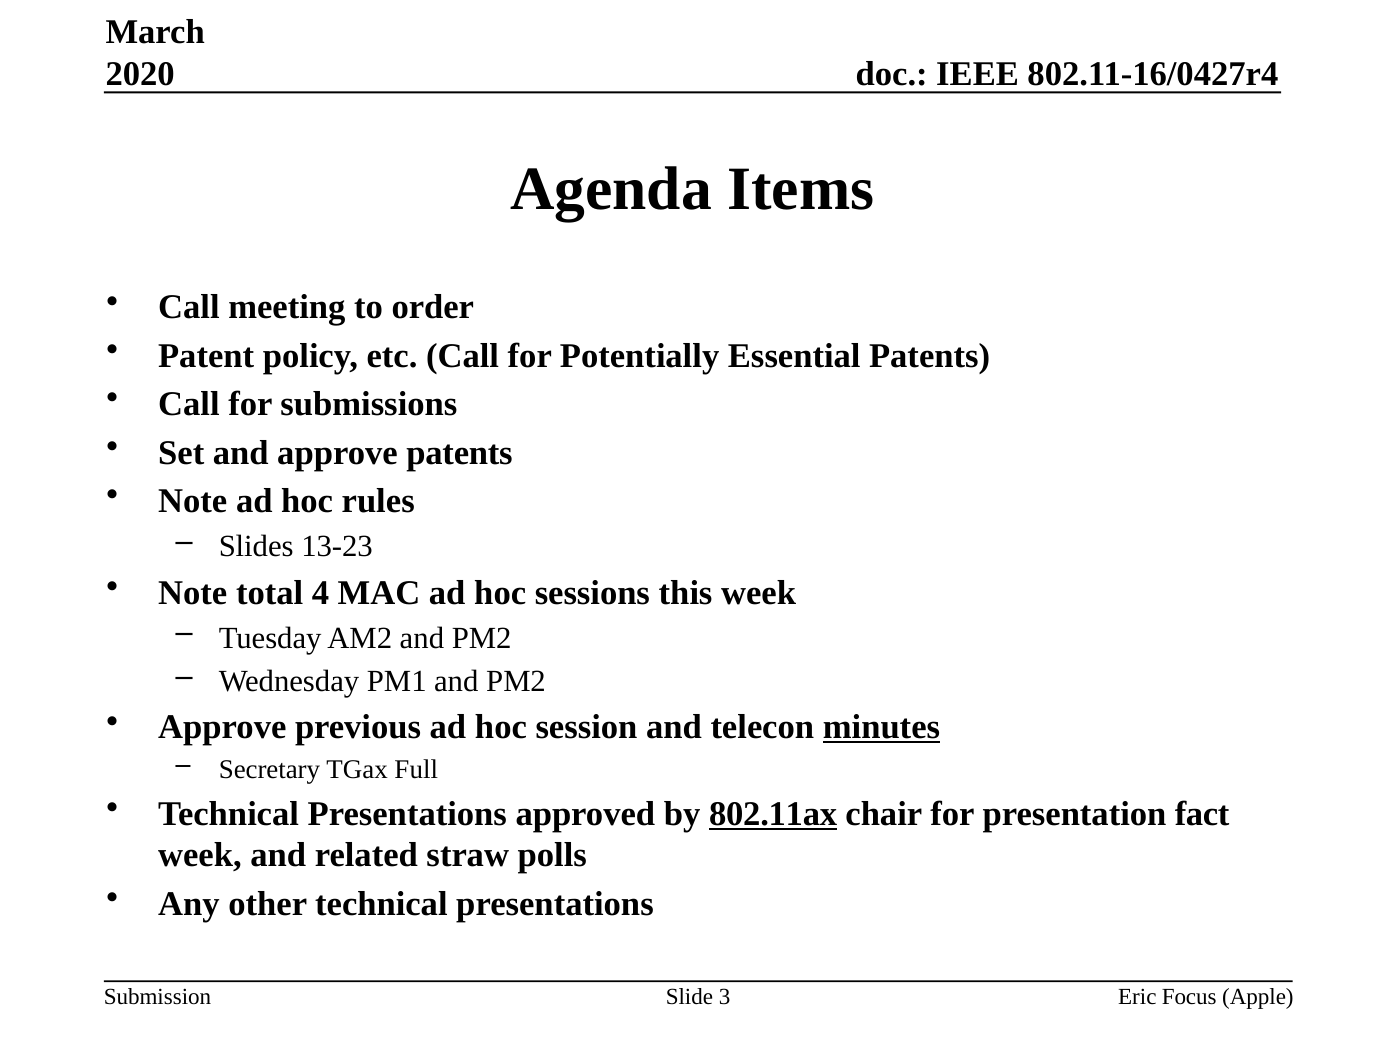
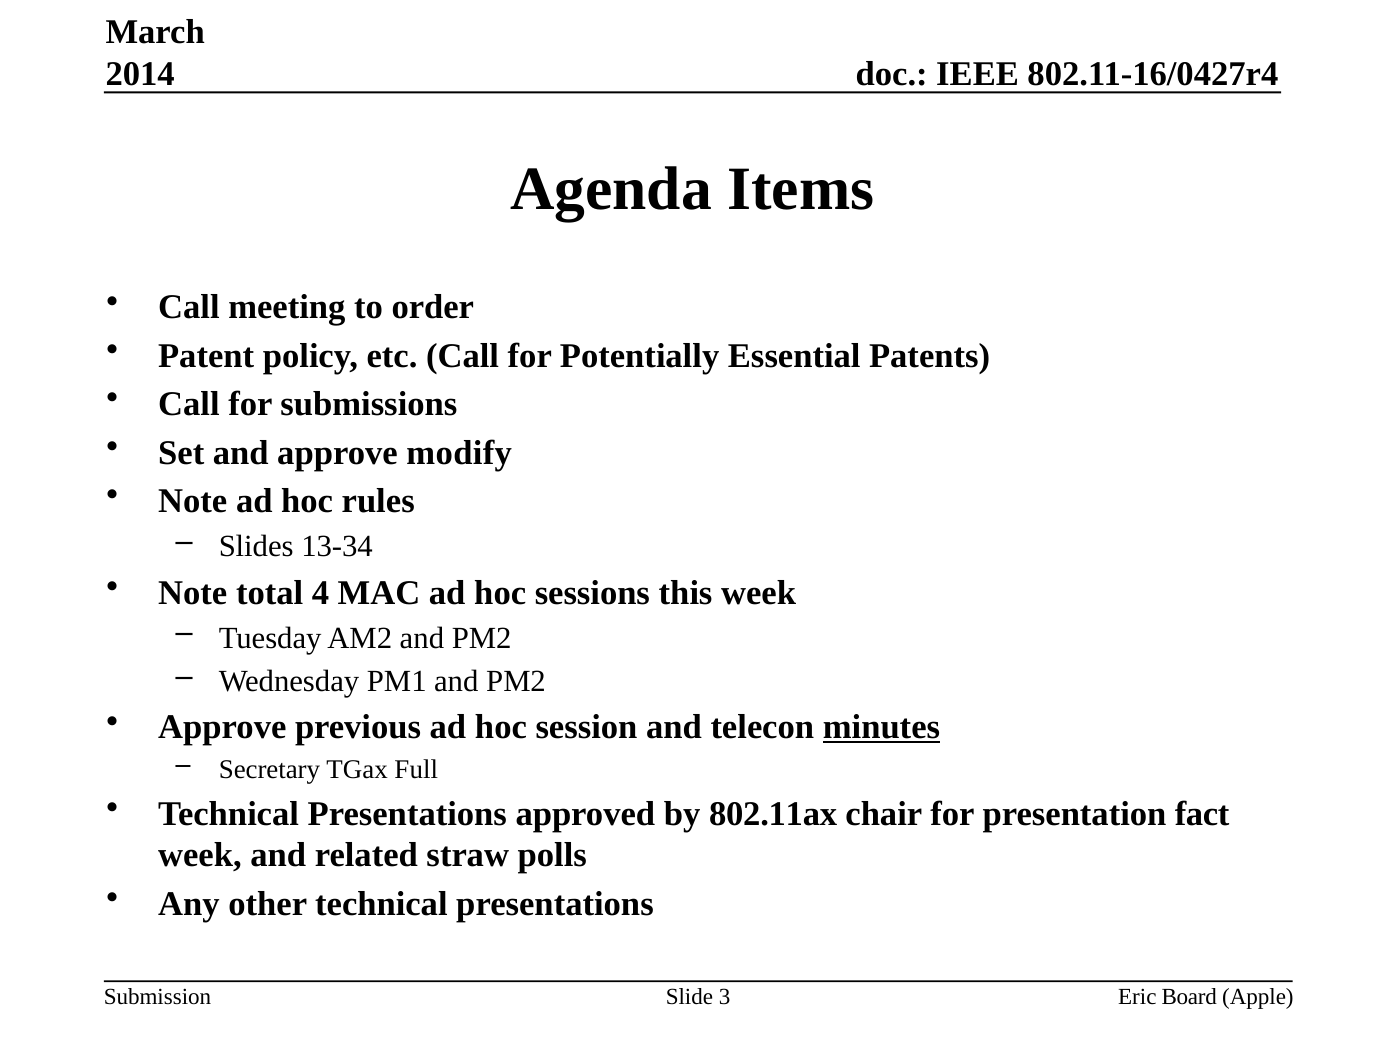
2020: 2020 -> 2014 (140, 74)
approve patents: patents -> modify (459, 453)
13-23: 13-23 -> 13-34 (337, 546)
802.11ax underline: present -> none (773, 813)
Focus: Focus -> Board (1189, 996)
